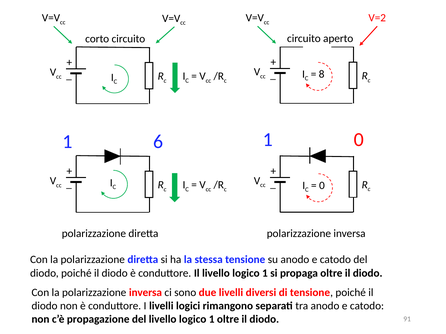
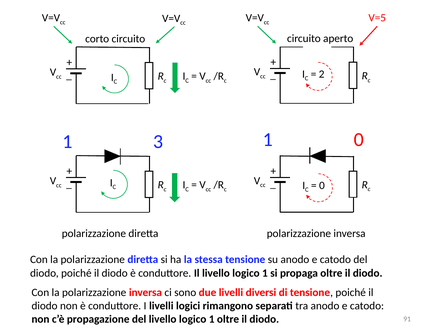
V=2: V=2 -> V=5 (377, 18)
8: 8 -> 2 (322, 74)
6: 6 -> 3 (158, 142)
